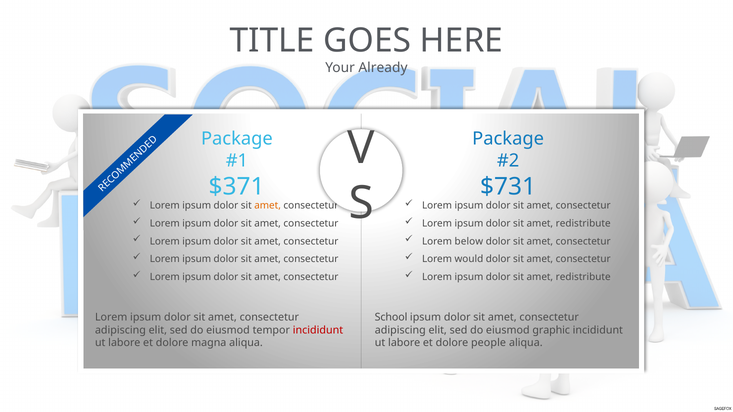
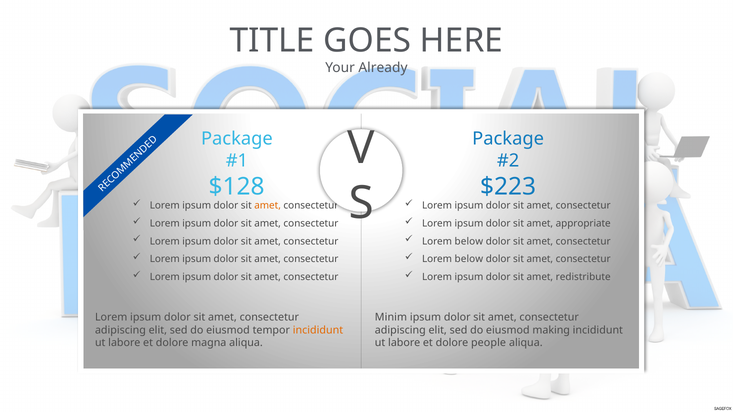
$371: $371 -> $128 (237, 187)
$731: $731 -> $223 (508, 187)
redistribute: redistribute -> appropriate (583, 224)
would: would -> below (469, 259)
School: School -> Minim (391, 317)
incididunt colour: red -> orange (318, 330)
graphic: graphic -> making (551, 330)
